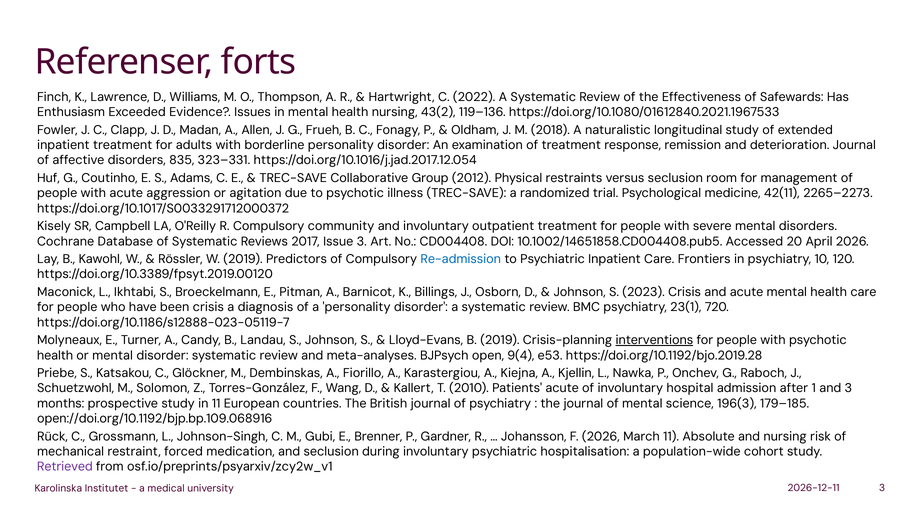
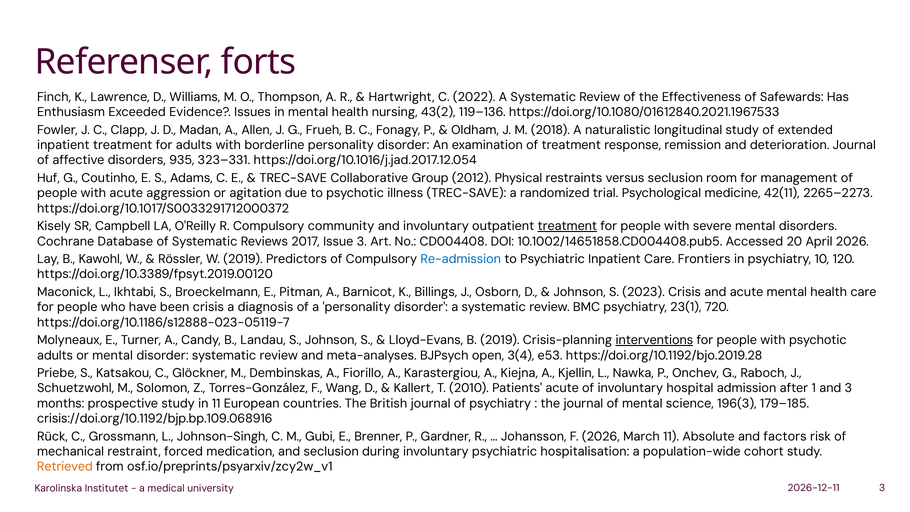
835: 835 -> 935 (182, 160)
treatment underline: none -> present (567, 226)
health: health -> adults (55, 355)
9(4: 9(4 -> 3(4 (521, 355)
open://doi.org/10.1192/bjp.bp.109.068916: open://doi.org/10.1192/bjp.bp.109.068916 -> crisis://doi.org/10.1192/bjp.bp.109.068916 (155, 419)
and nursing: nursing -> factors (785, 436)
Retrieved colour: purple -> orange (65, 467)
